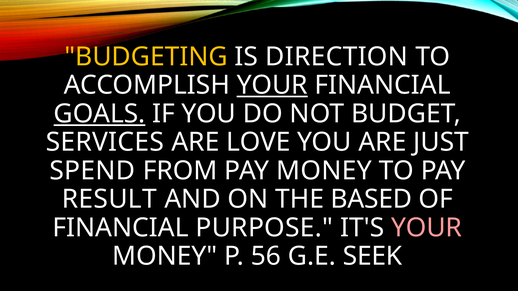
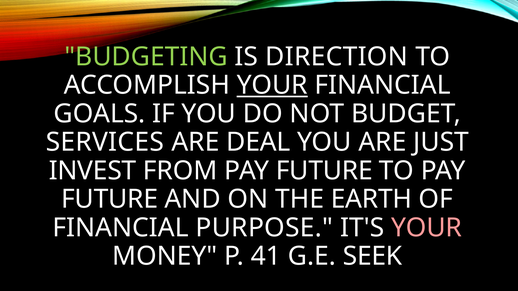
BUDGETING colour: yellow -> light green (146, 57)
GOALS underline: present -> none (99, 114)
LOVE: LOVE -> DEAL (258, 142)
SPEND: SPEND -> INVEST (93, 171)
FROM PAY MONEY: MONEY -> FUTURE (324, 171)
RESULT: RESULT -> FUTURE (110, 199)
BASED: BASED -> EARTH (371, 199)
56: 56 -> 41 (266, 256)
